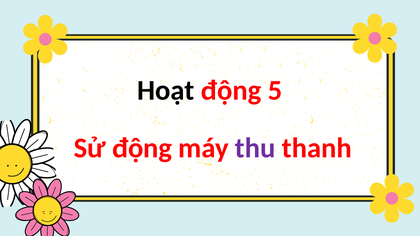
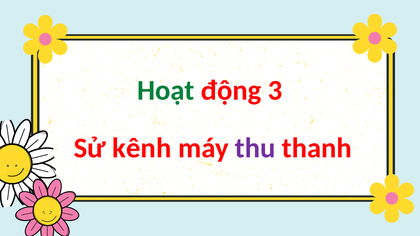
Hoạt colour: black -> green (166, 90)
5: 5 -> 3 (275, 90)
Sử động: động -> kênh (142, 148)
